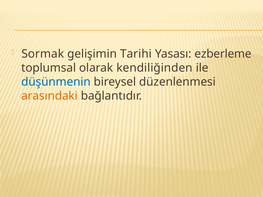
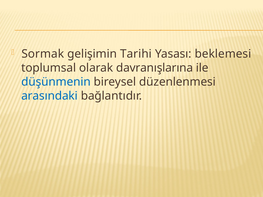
ezberleme: ezberleme -> beklemesi (223, 54)
kendiliğinden: kendiliğinden -> davranışlarına (155, 68)
arasındaki colour: orange -> blue (50, 96)
